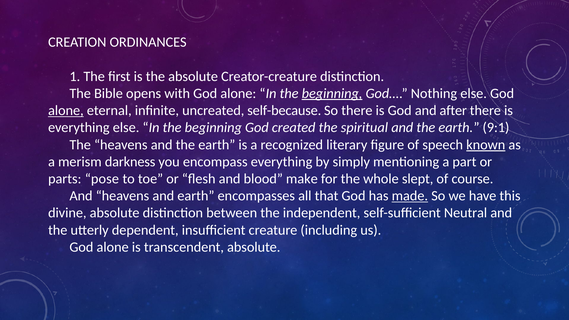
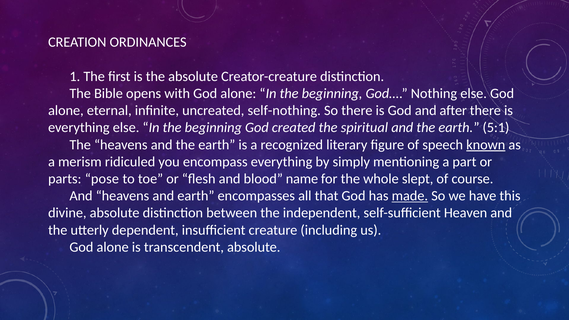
beginning underline: present -> none (332, 93)
alone underline: present -> none (66, 111)
self-because: self-because -> self-nothing (284, 111)
9:1: 9:1 -> 5:1 (496, 128)
darkness: darkness -> ridiculed (130, 162)
make: make -> name (302, 179)
Neutral: Neutral -> Heaven (466, 213)
